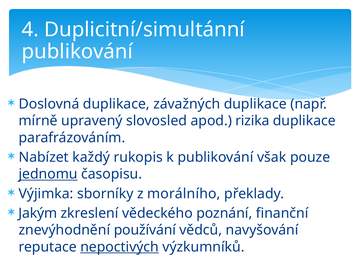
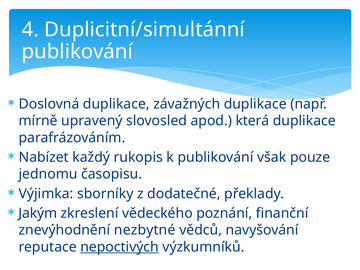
rizika: rizika -> která (252, 121)
jednomu underline: present -> none (48, 174)
morálního: morálního -> dodatečné (184, 194)
používání: používání -> nezbytné (145, 230)
